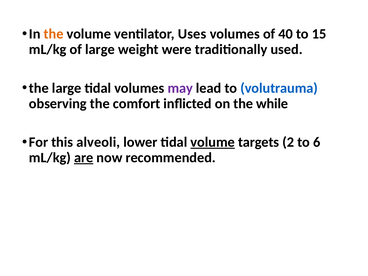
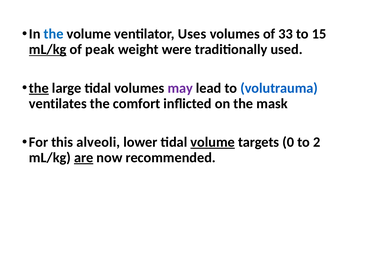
the colour: orange -> blue (54, 34)
40: 40 -> 33 (286, 34)
mL/kg underline: none -> present (48, 49)
of large: large -> peak (100, 49)
the underline: none -> present (39, 88)
observing: observing -> ventilates (58, 104)
while: while -> mask (272, 104)
2: 2 -> 0 (288, 142)
6: 6 -> 2 (317, 142)
